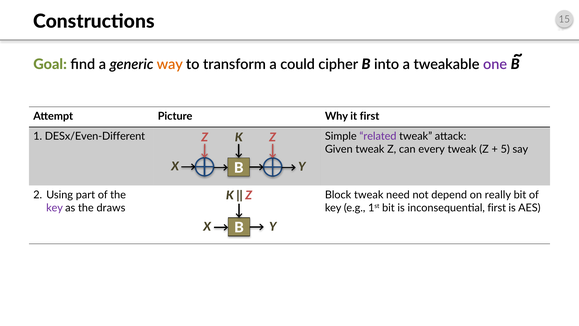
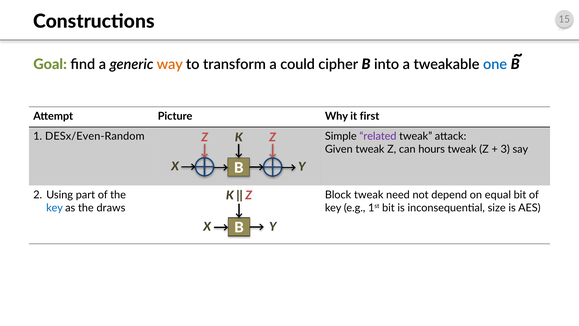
one colour: purple -> blue (495, 64)
DESx/Even-Different: DESx/Even-Different -> DESx/Even-Random (95, 136)
every: every -> hours (432, 149)
5: 5 -> 3 (505, 149)
really: really -> equal (498, 195)
key colour: purple -> blue (55, 208)
inconsequential first: first -> size (497, 208)
